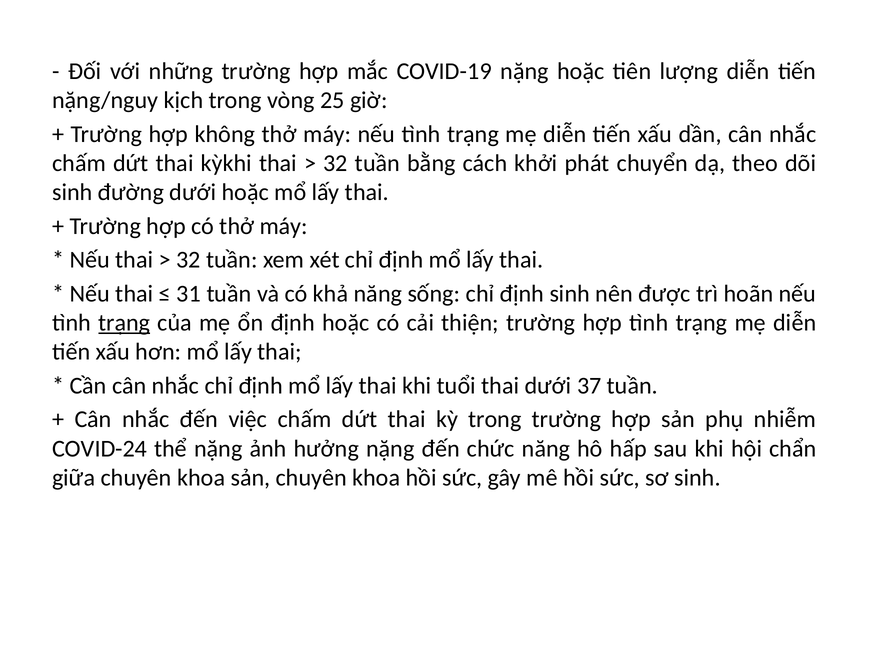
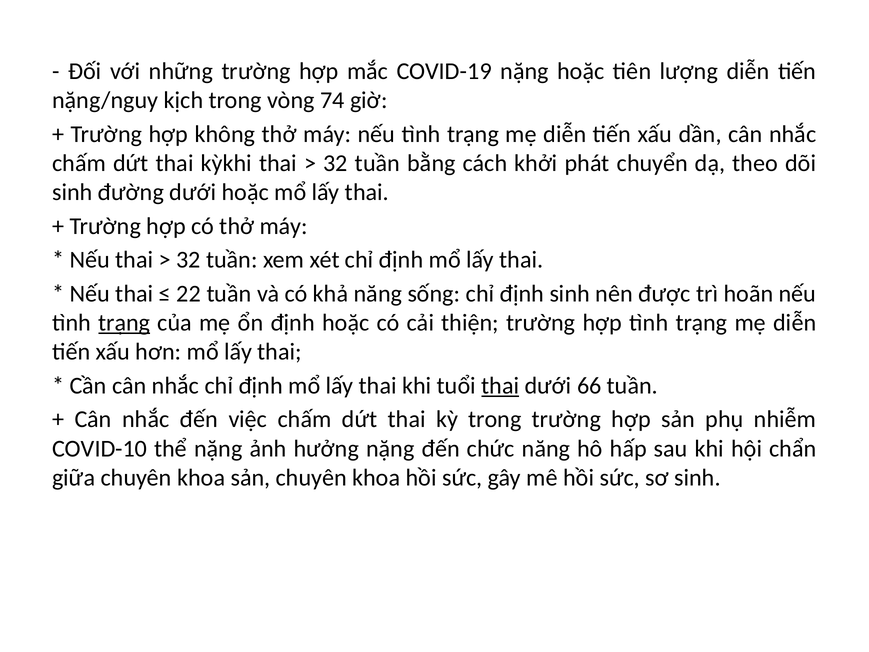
25: 25 -> 74 (332, 100)
31: 31 -> 22 (189, 294)
thai underline: none -> present (500, 386)
37: 37 -> 66 (589, 386)
COVID-24: COVID-24 -> COVID-10 (100, 448)
